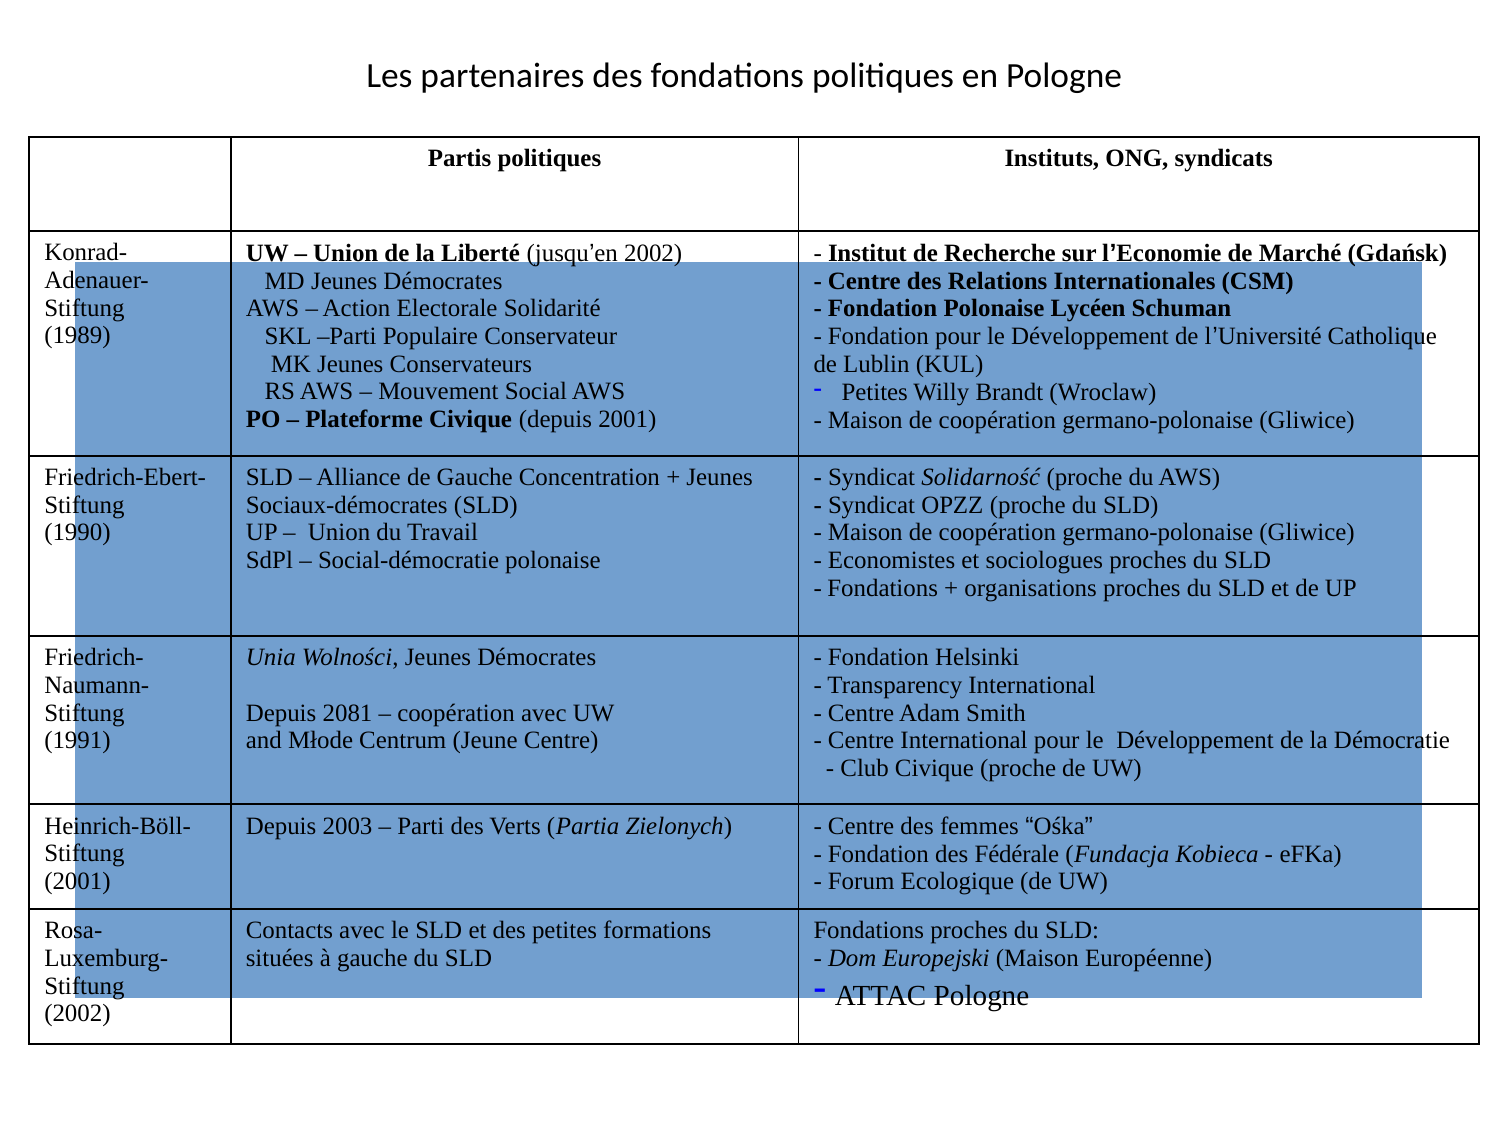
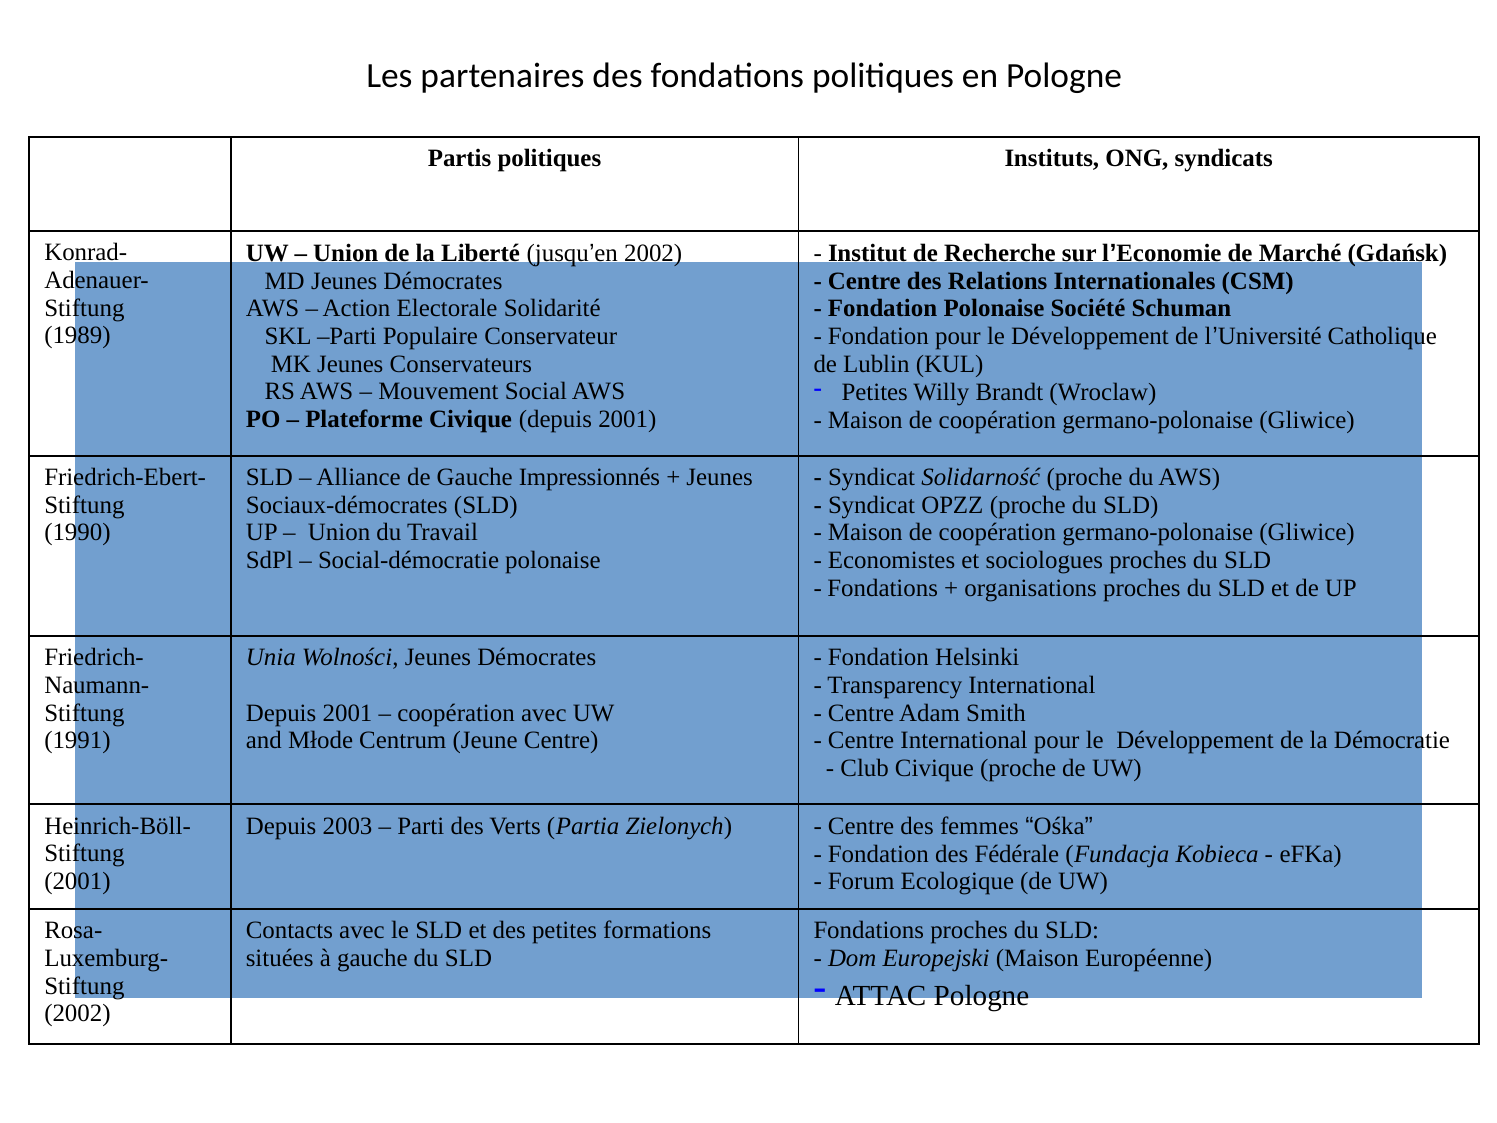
Lycéen: Lycéen -> Société (1088, 308)
Concentration: Concentration -> Impressionnés (590, 477)
2081: 2081 -> 2001 (348, 713)
